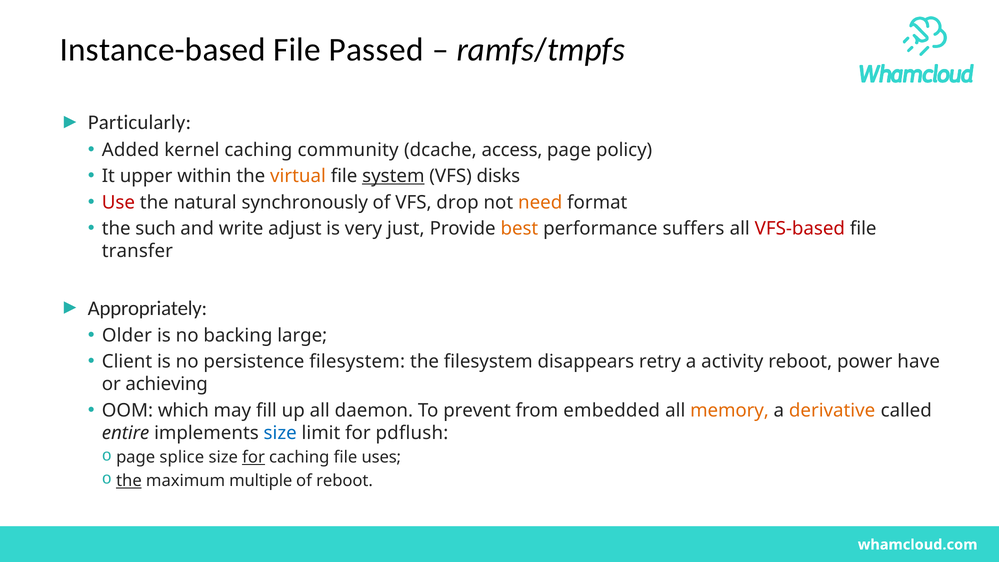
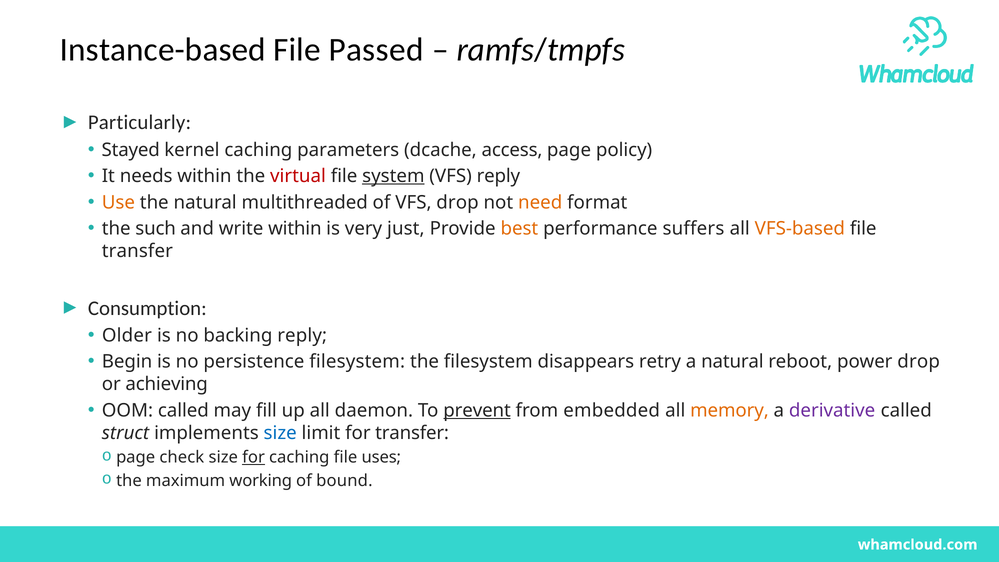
Added: Added -> Stayed (131, 150)
community: community -> parameters (348, 150)
upper: upper -> needs (146, 176)
virtual colour: orange -> red (298, 176)
VFS disks: disks -> reply (498, 176)
Use colour: red -> orange (118, 202)
synchronously: synchronously -> multithreaded (305, 202)
write adjust: adjust -> within (295, 229)
VFS-based colour: red -> orange (800, 229)
Appropriately: Appropriately -> Consumption (147, 308)
backing large: large -> reply (302, 336)
Client: Client -> Begin (127, 362)
a activity: activity -> natural (732, 362)
power have: have -> drop (919, 362)
OOM which: which -> called (183, 410)
prevent underline: none -> present (477, 410)
derivative colour: orange -> purple (832, 410)
entire: entire -> struct (126, 433)
for pdflush: pdflush -> transfer (412, 433)
splice: splice -> check (182, 457)
the underline: present -> none (129, 481)
multiple: multiple -> working (261, 481)
of reboot: reboot -> bound (344, 481)
